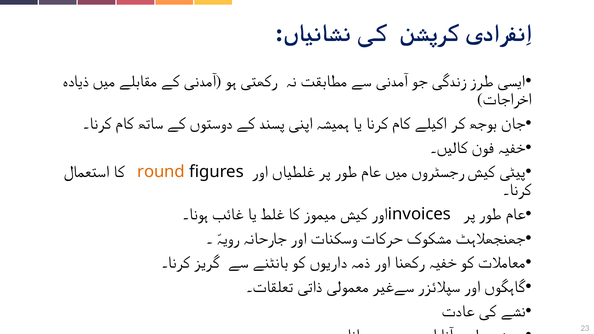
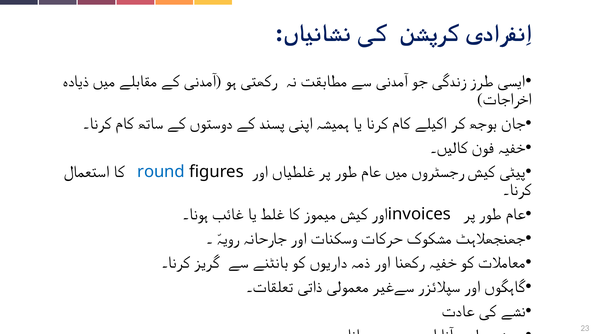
round colour: orange -> blue (161, 172)
